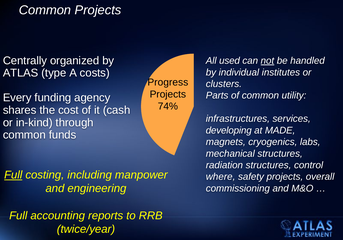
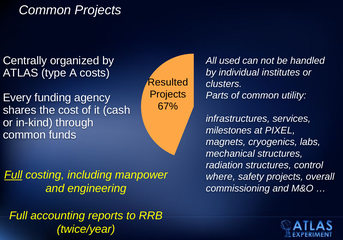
not underline: present -> none (267, 61)
Progress: Progress -> Resulted (168, 82)
74%: 74% -> 67% (168, 107)
developing: developing -> milestones (229, 130)
MADE: MADE -> PIXEL (280, 130)
